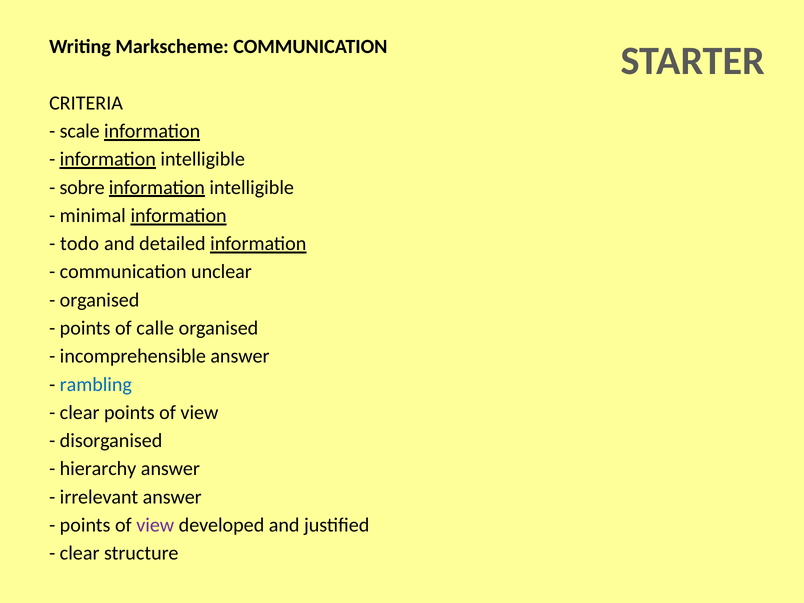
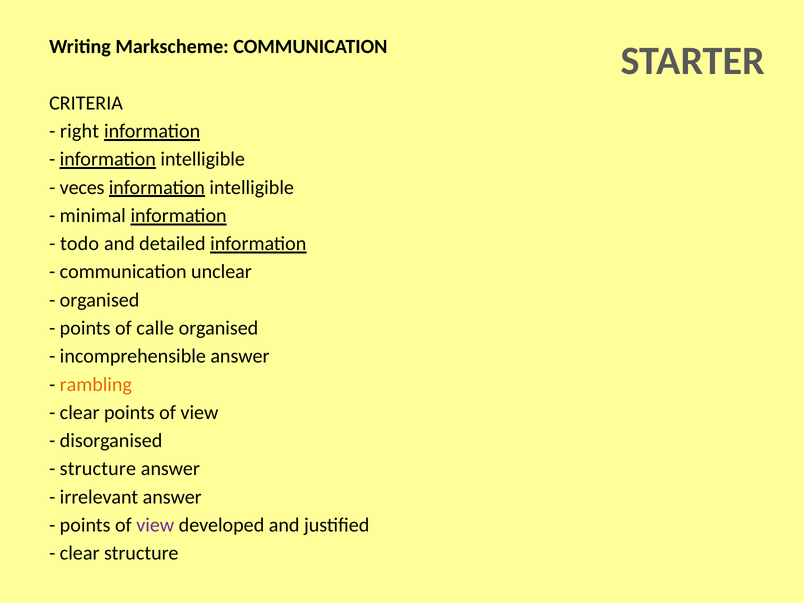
scale: scale -> right (80, 131)
sobre: sobre -> veces (82, 187)
rambling colour: blue -> orange (96, 384)
hierarchy: hierarchy -> structure (98, 469)
